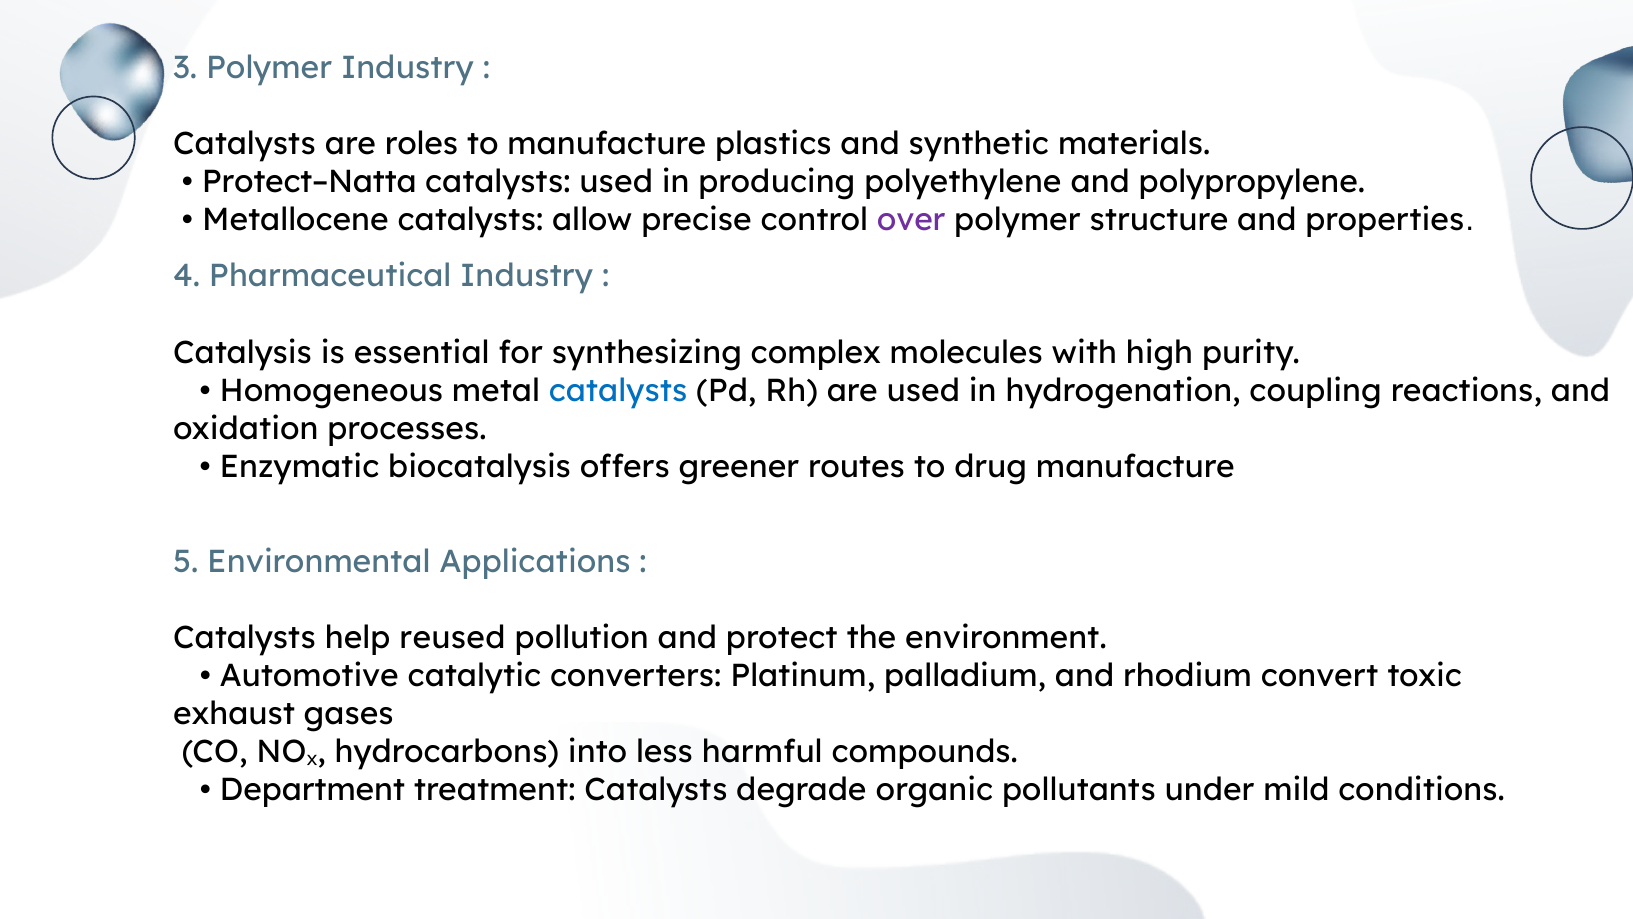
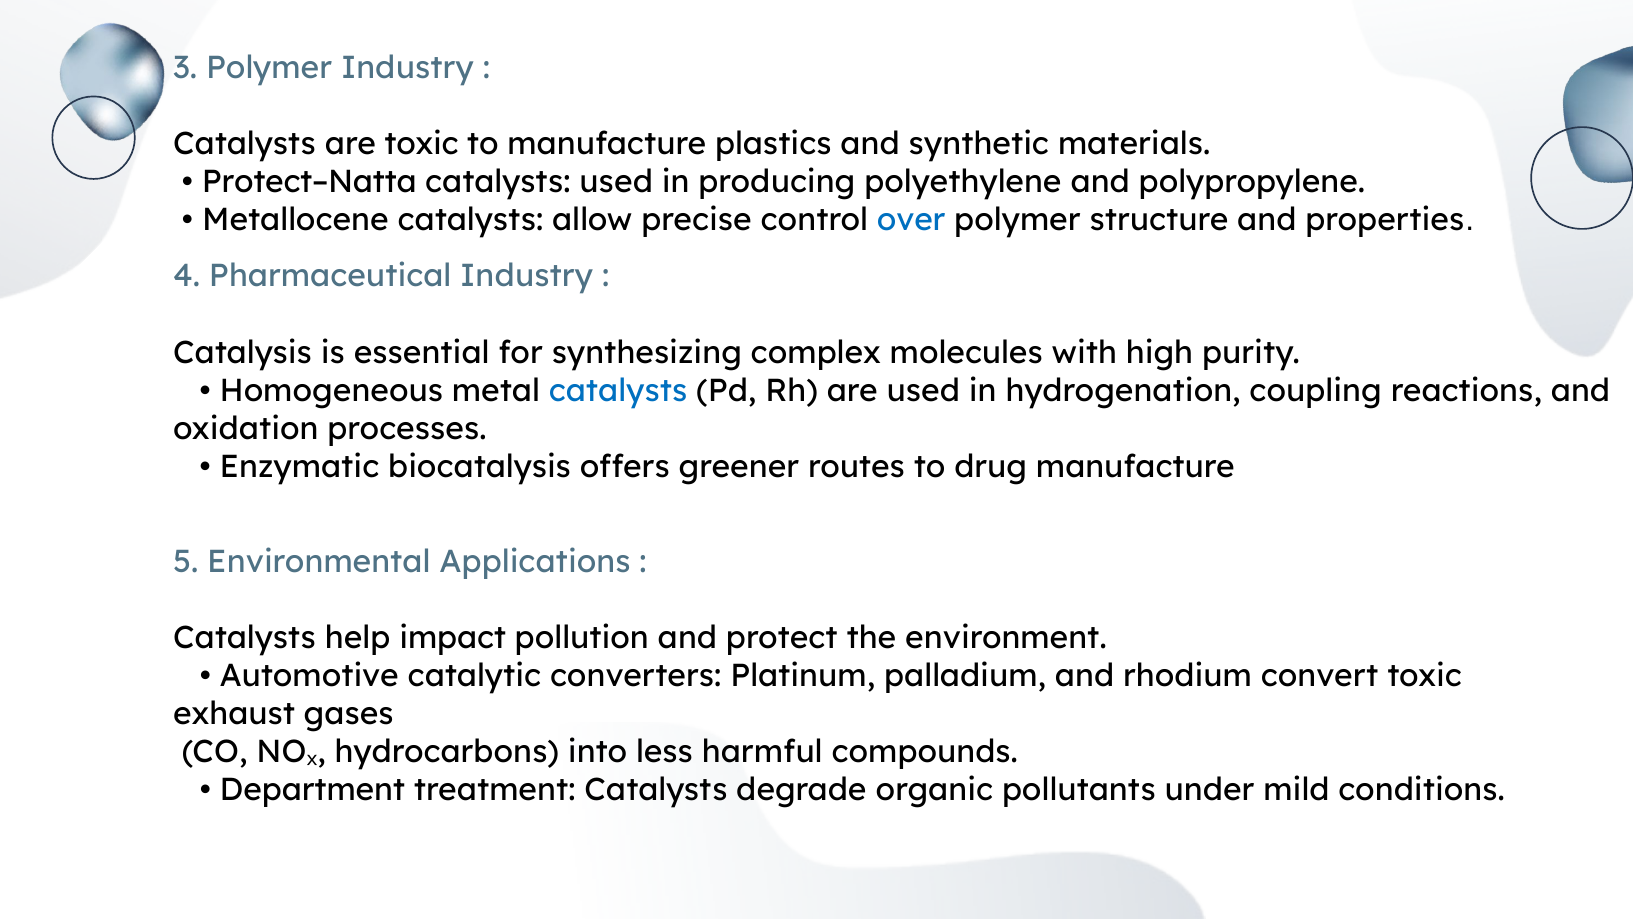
are roles: roles -> toxic (421, 144)
over colour: purple -> blue (911, 220)
reused: reused -> impact (453, 638)
